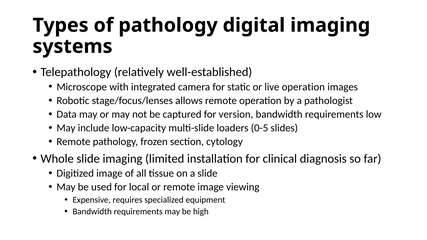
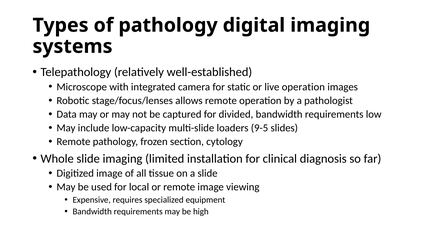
version: version -> divided (236, 114)
0-5: 0-5 -> 9-5 (260, 128)
